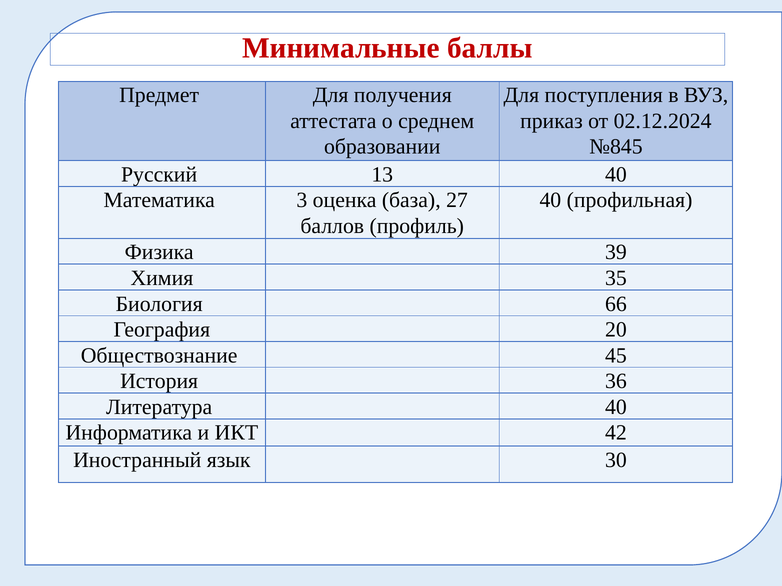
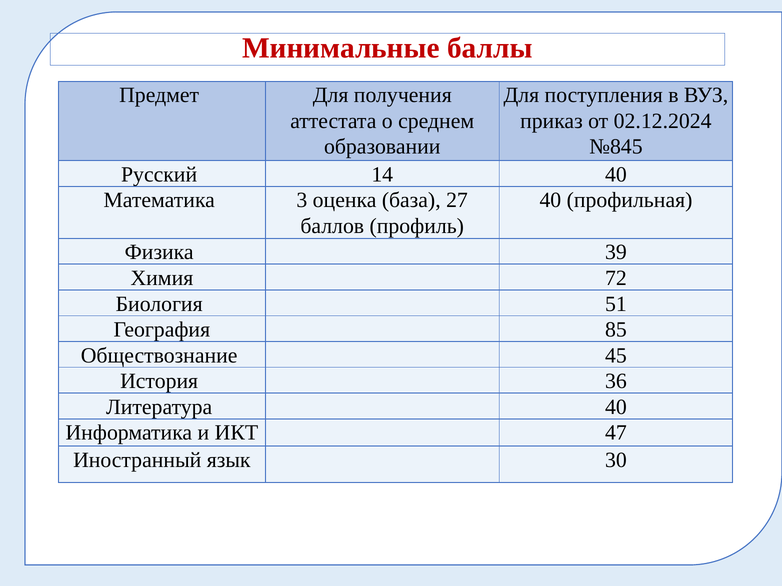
13: 13 -> 14 (382, 175)
35: 35 -> 72 (616, 278)
66: 66 -> 51 (616, 304)
20: 20 -> 85 (616, 330)
42: 42 -> 47 (616, 433)
